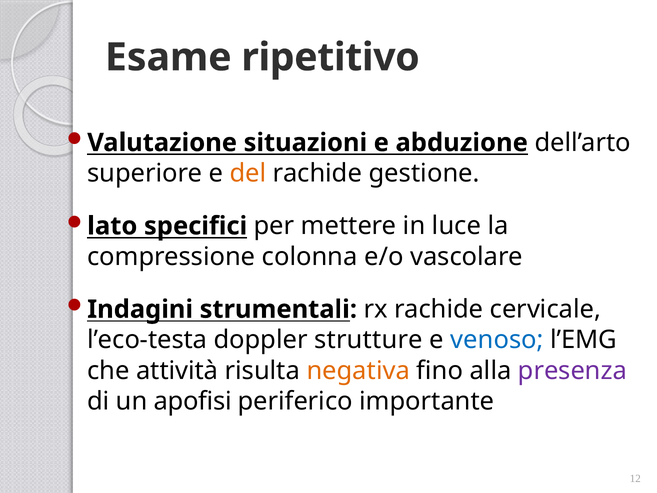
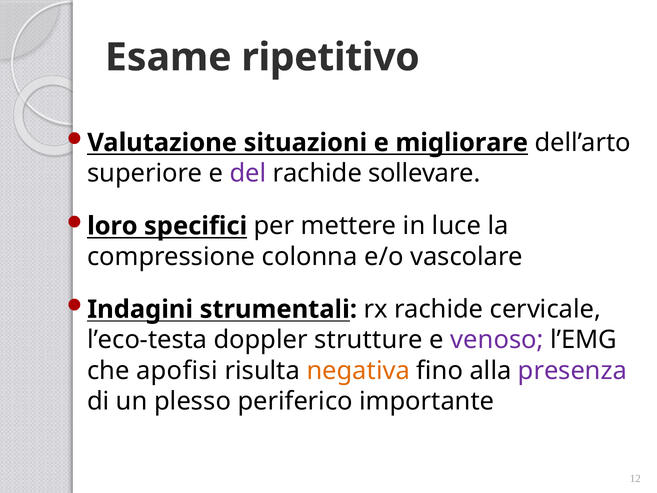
abduzione: abduzione -> migliorare (462, 143)
del colour: orange -> purple (248, 173)
gestione: gestione -> sollevare (424, 173)
lato: lato -> loro (112, 226)
venoso colour: blue -> purple (497, 340)
attività: attività -> apofisi (177, 371)
apofisi: apofisi -> plesso (193, 401)
